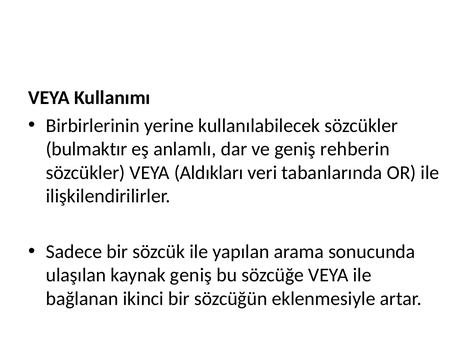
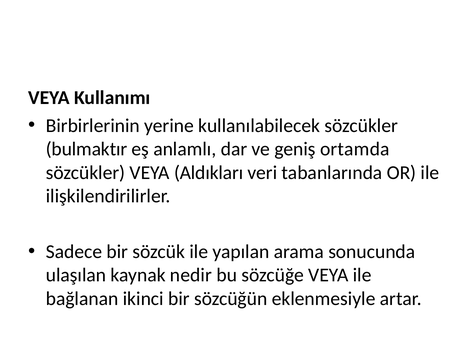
rehberin: rehberin -> ortamda (355, 149)
kaynak geniş: geniş -> nedir (191, 275)
